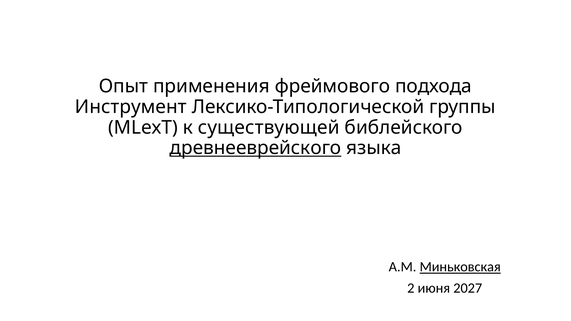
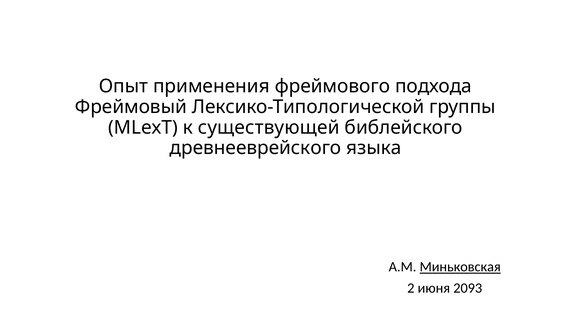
Инструмент: Инструмент -> Фреймовый (131, 107)
древнееврейского underline: present -> none (255, 148)
2027: 2027 -> 2093 (468, 288)
